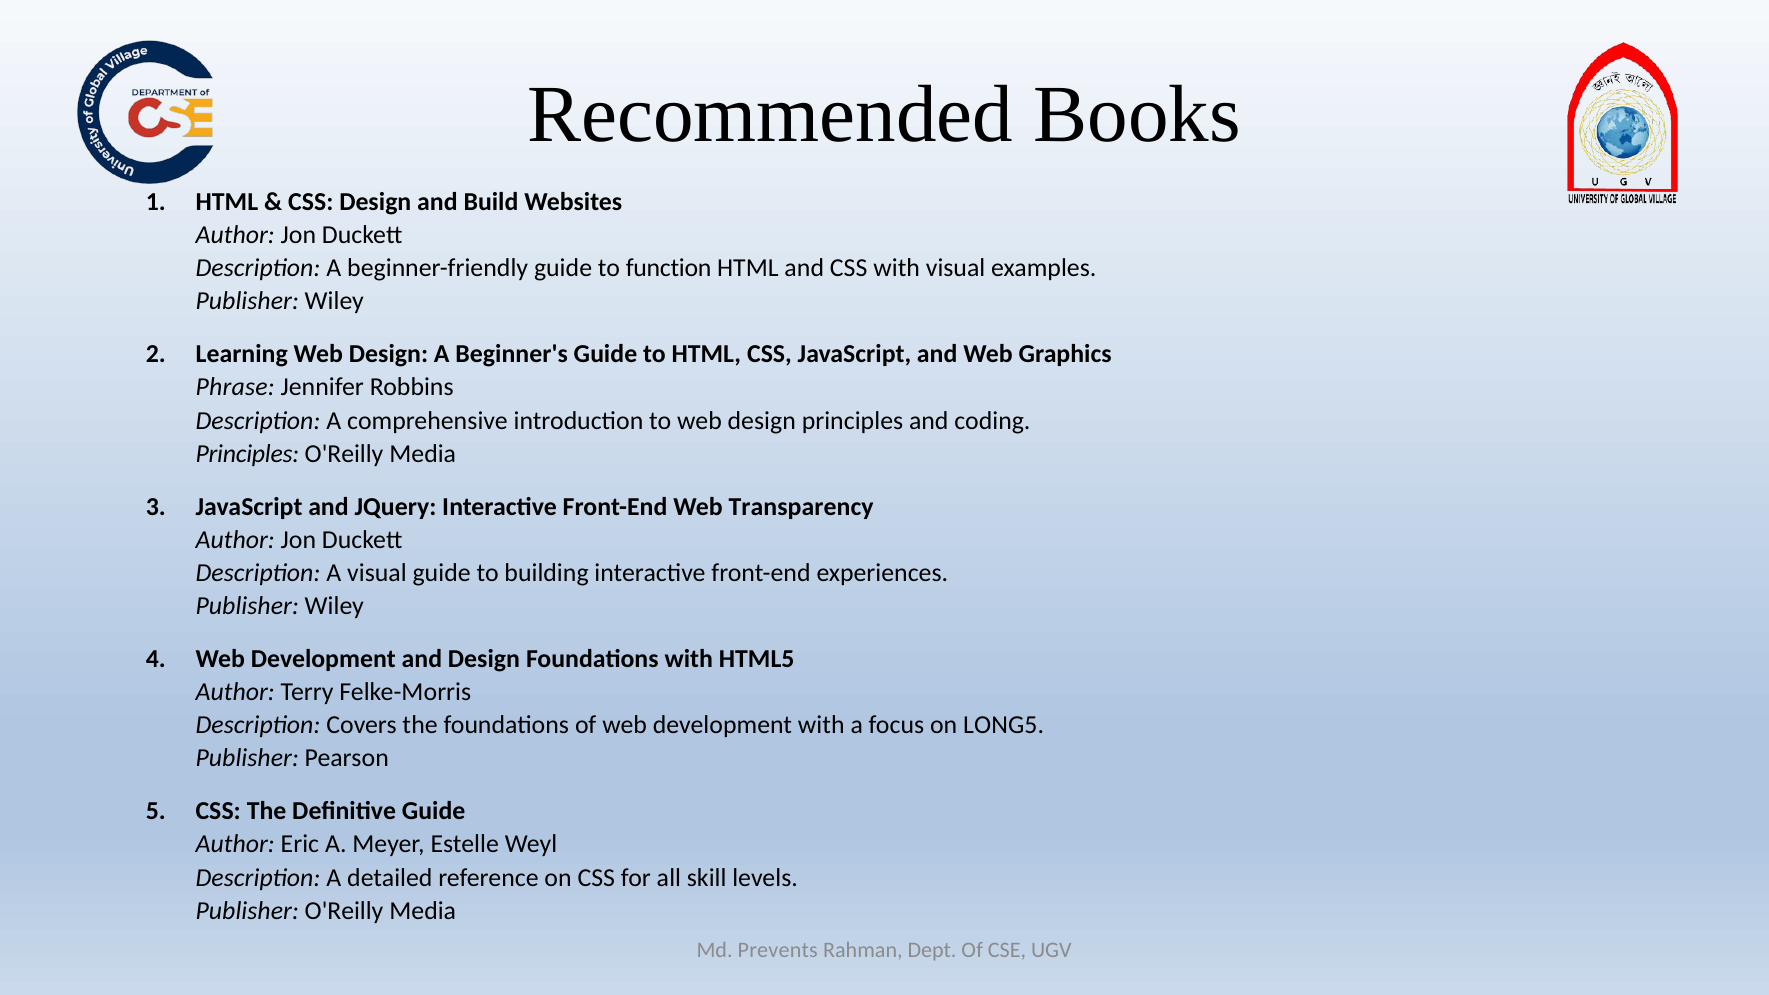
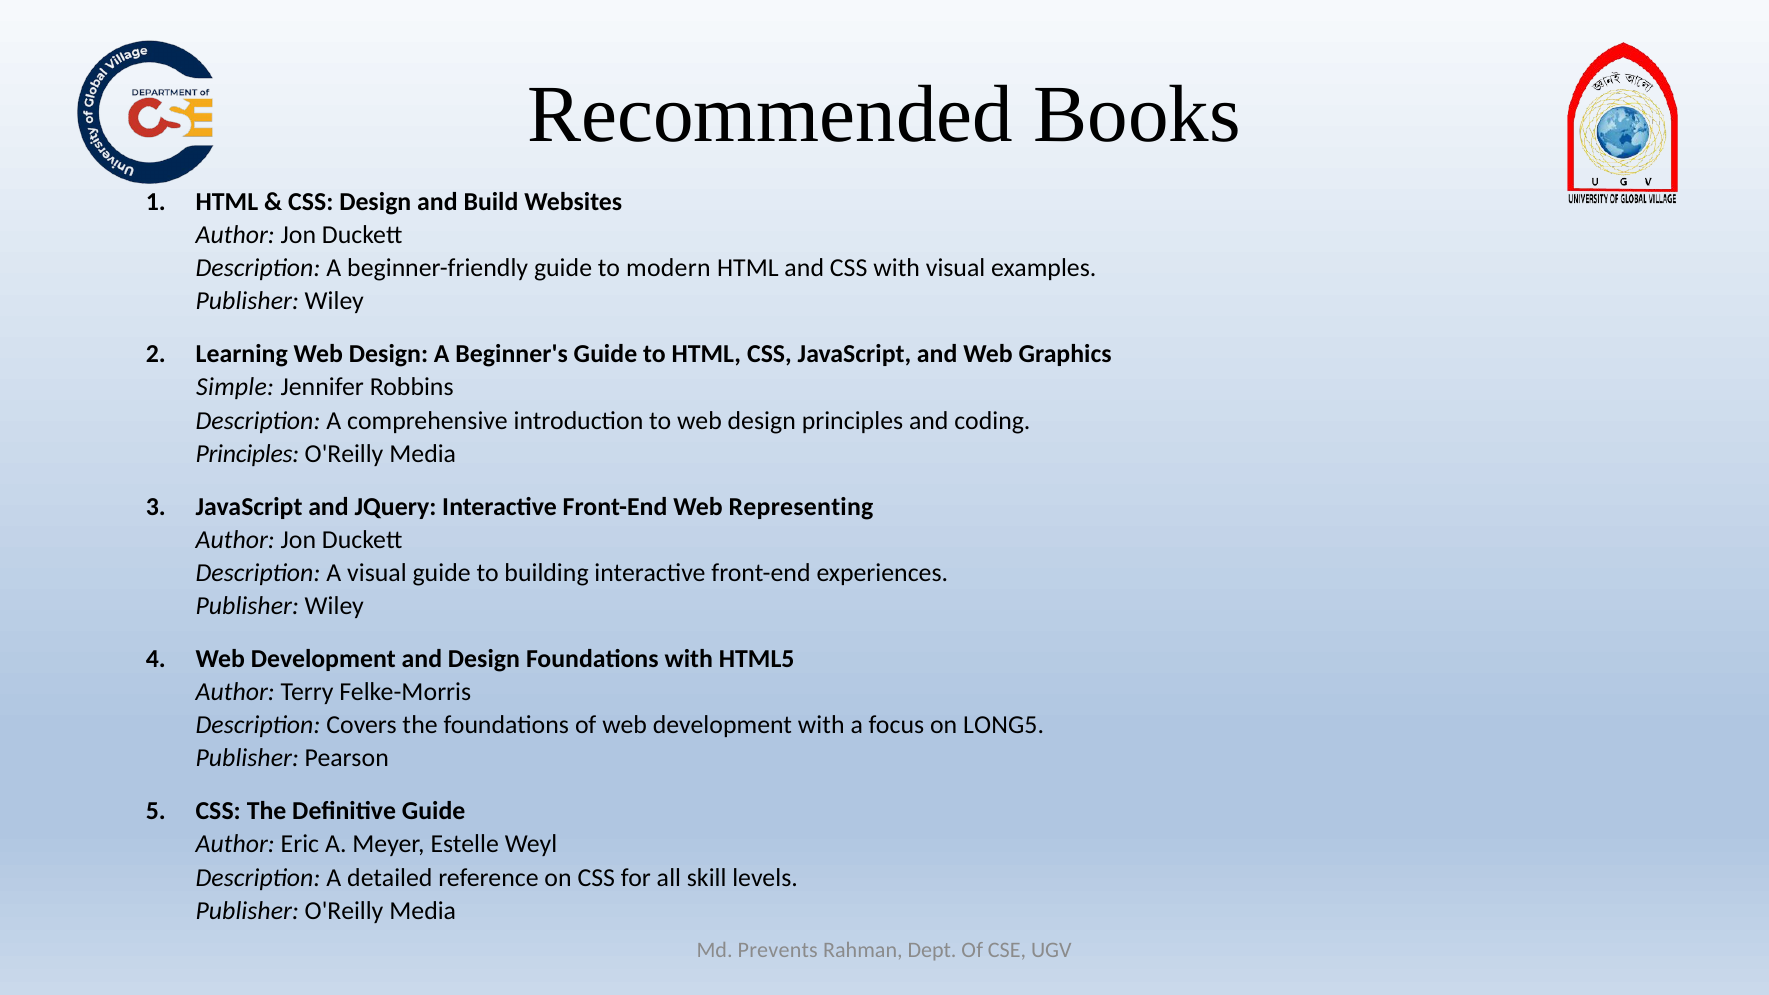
function: function -> modern (668, 268)
Phrase: Phrase -> Simple (235, 387)
Transparency: Transparency -> Representing (801, 507)
